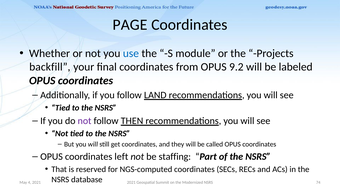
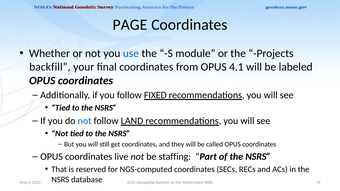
9.2: 9.2 -> 4.1 (236, 67)
LAND: LAND -> FIXED (155, 95)
not colour: purple -> blue (85, 121)
THEN: THEN -> LAND (132, 121)
left: left -> live (121, 157)
